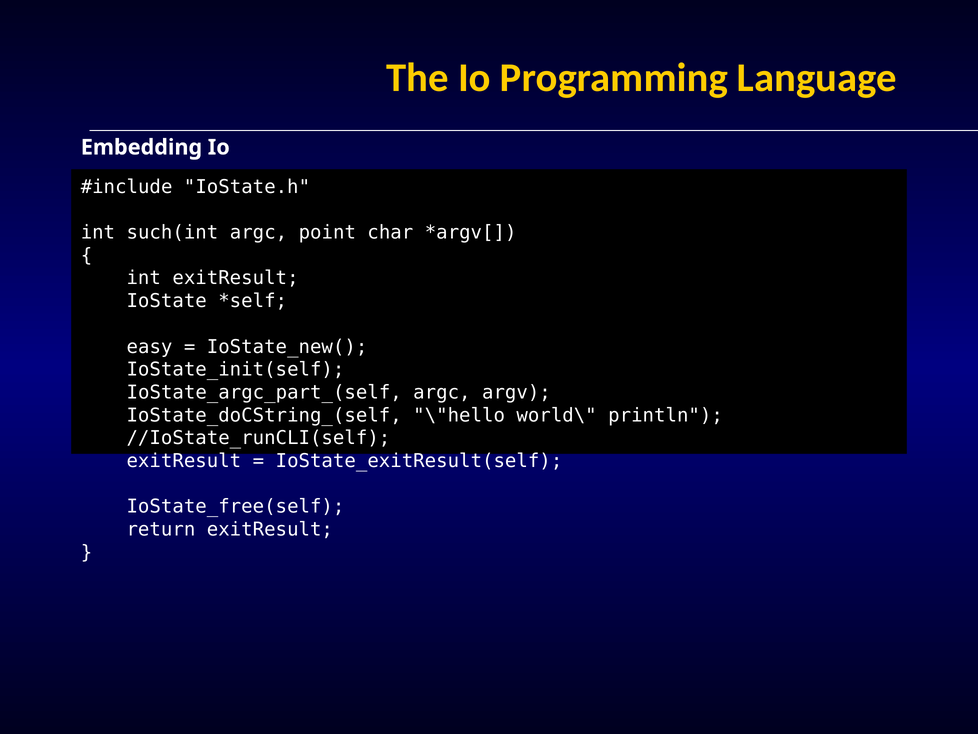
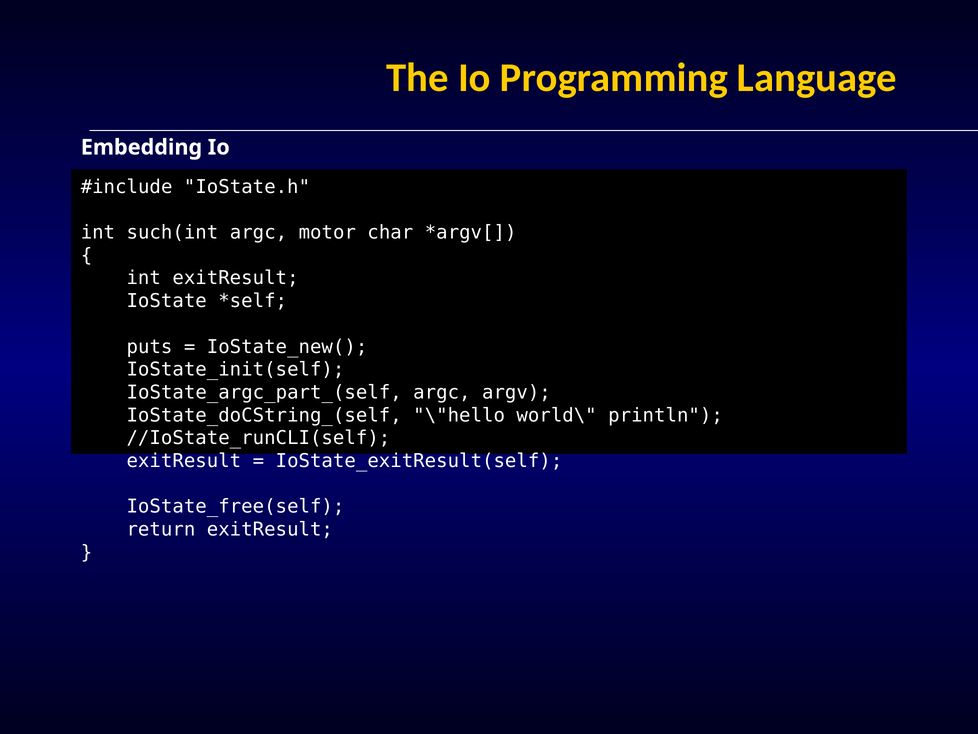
point: point -> motor (327, 232)
easy: easy -> puts (150, 346)
